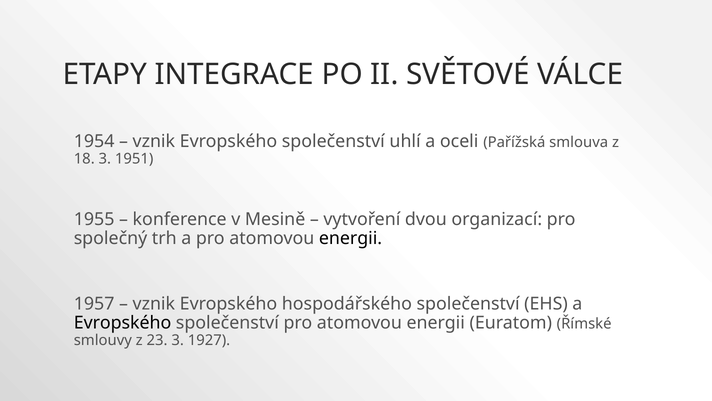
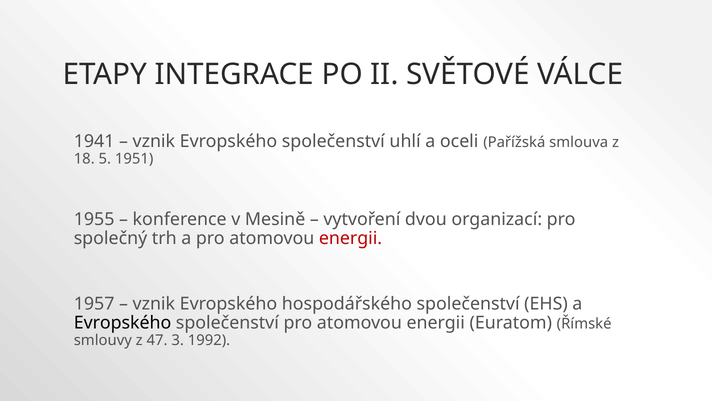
1954: 1954 -> 1941 (94, 141)
18 3: 3 -> 5 (105, 159)
energii colour: black -> red (351, 238)
23: 23 -> 47 (157, 340)
1927: 1927 -> 1992 (209, 340)
